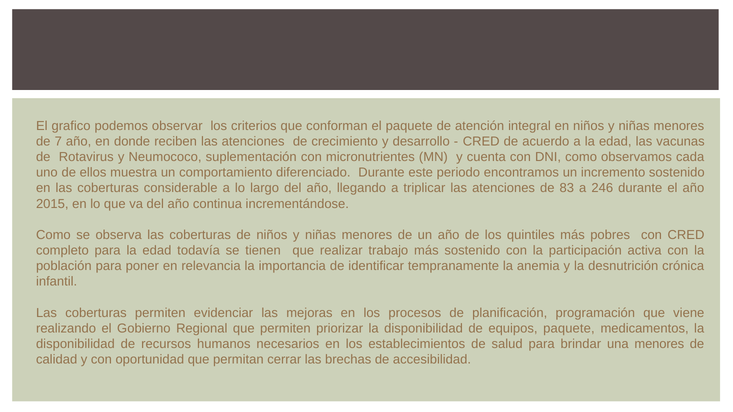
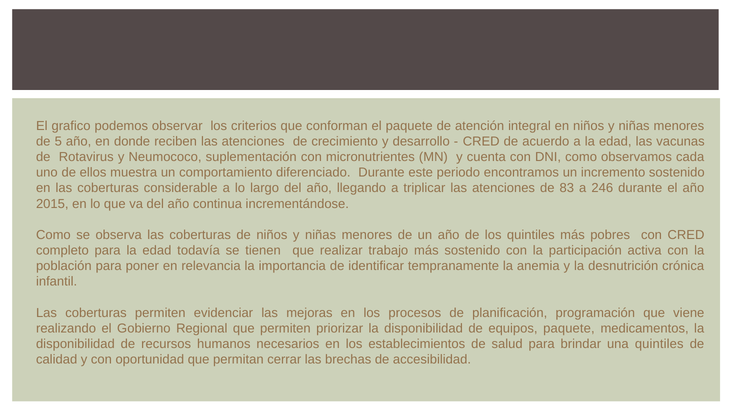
7: 7 -> 5 (58, 142)
una menores: menores -> quintiles (659, 344)
